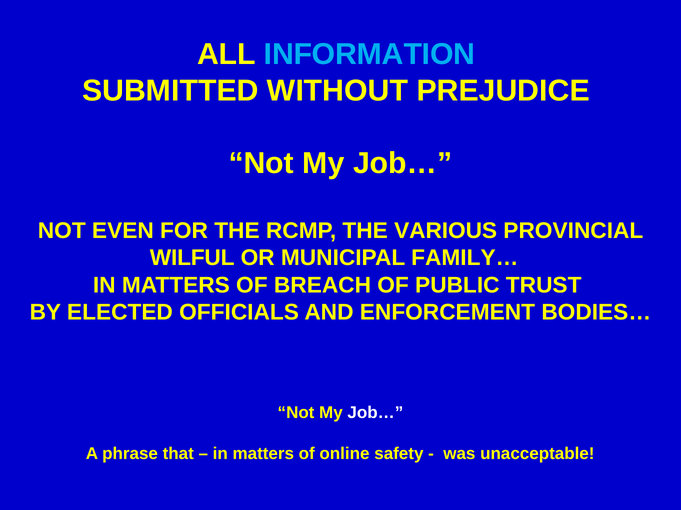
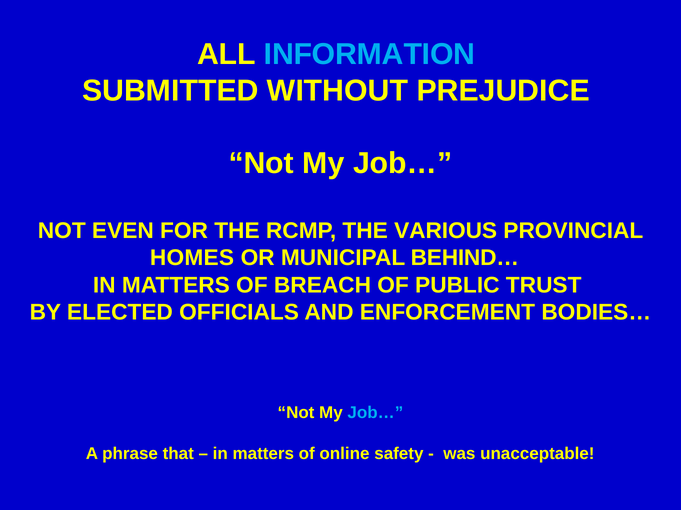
WILFUL: WILFUL -> HOMES (192, 258)
FAMILY…: FAMILY… -> BEHIND… (465, 258)
Job… colour: white -> light blue (375, 413)
